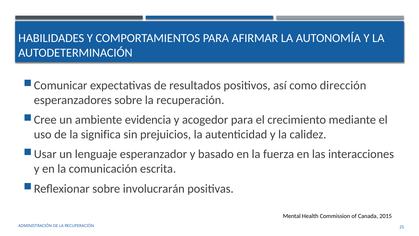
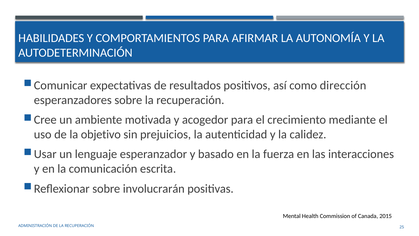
evidencia: evidencia -> motivada (148, 120)
significa: significa -> objetivo (101, 134)
